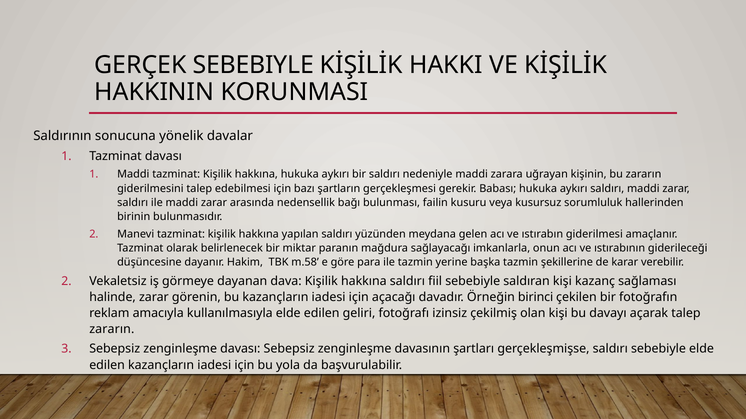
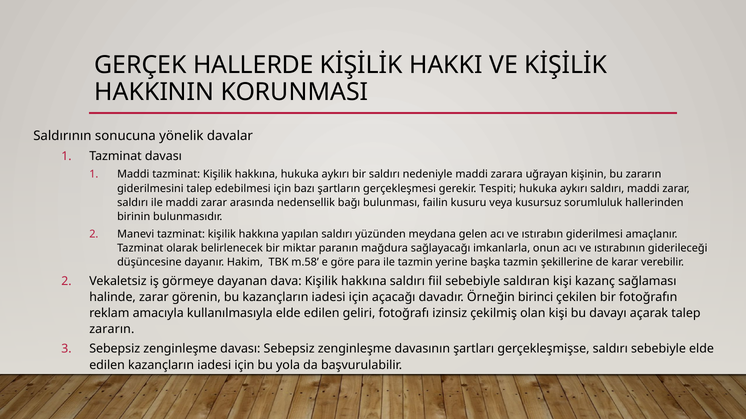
GERÇEK SEBEBIYLE: SEBEBIYLE -> HALLERDE (253, 65)
Babası: Babası -> Tespiti (498, 189)
